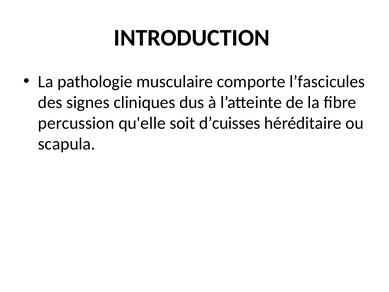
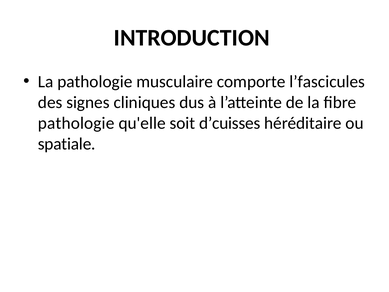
percussion: percussion -> pathologie (76, 123)
scapula: scapula -> spatiale (67, 144)
